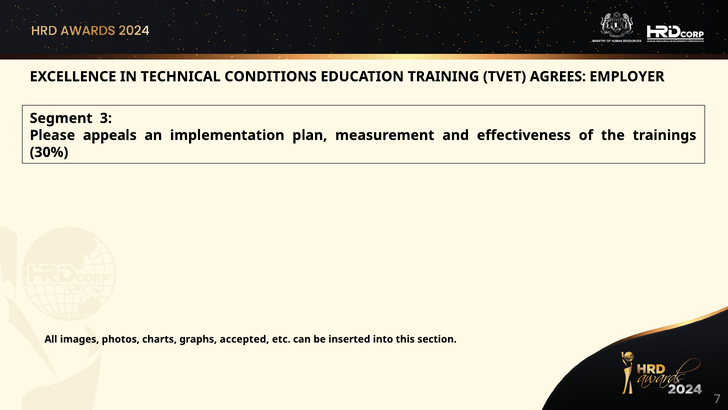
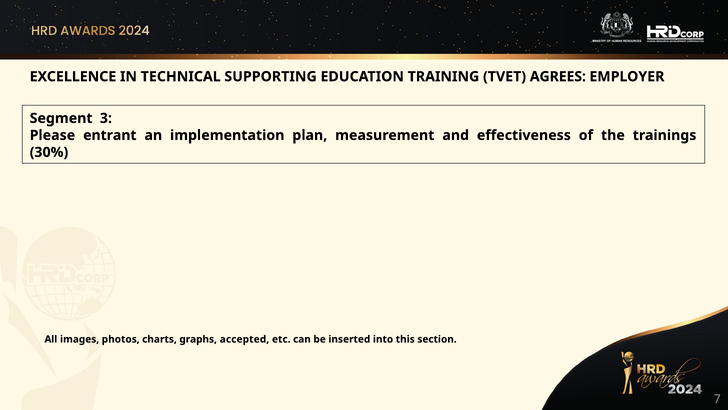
CONDITIONS: CONDITIONS -> SUPPORTING (271, 76)
appeals: appeals -> entrant (110, 135)
